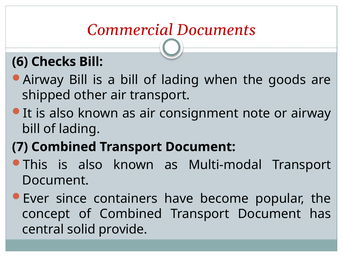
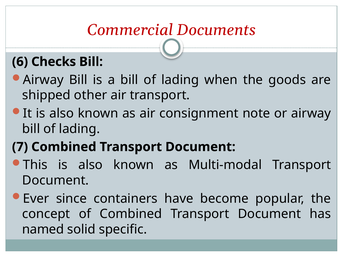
central: central -> named (43, 230)
provide: provide -> specific (123, 230)
